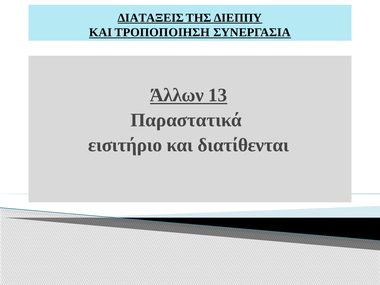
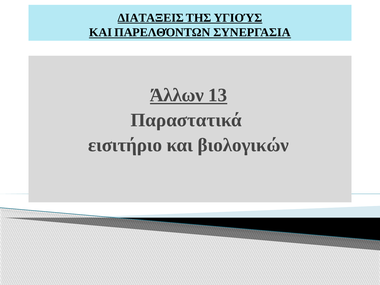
ΔΙΕΠΠΥ: ΔΙΕΠΠΥ -> ΥΓΙΟΎΣ (238, 18)
ΤΡΟΠΟΠΟΙΗΣΗ: ΤΡΟΠΟΠΟΙΗΣΗ -> ΠΑΡΕΛΘΌΝΤΩΝ (162, 32)
διατίθενται: διατίθενται -> βιολογικών (243, 145)
